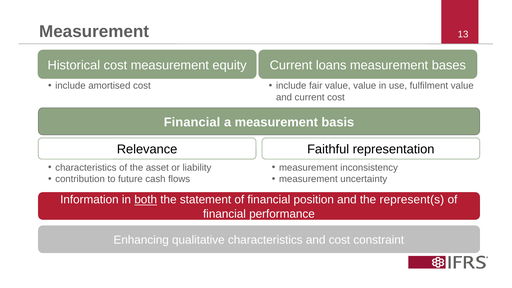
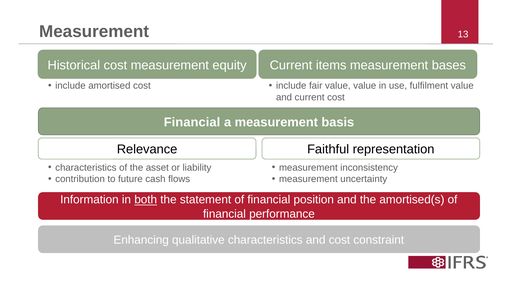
loans: loans -> items (331, 65)
represent(s: represent(s -> amortised(s (412, 200)
